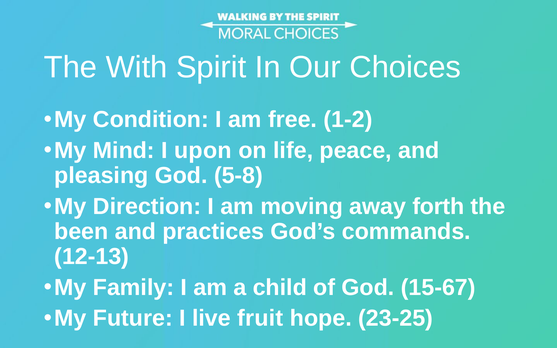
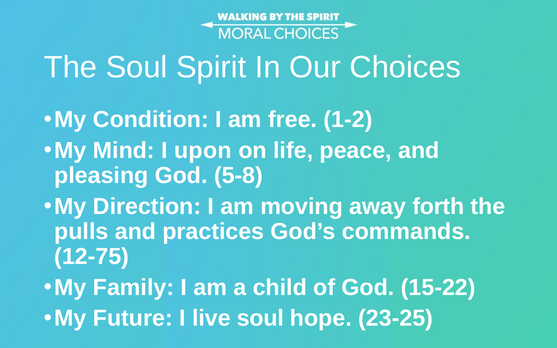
The With: With -> Soul (137, 67)
been: been -> pulls (81, 232)
12-13: 12-13 -> 12-75 (92, 257)
15-67: 15-67 -> 15-22 (438, 287)
live fruit: fruit -> soul (260, 318)
